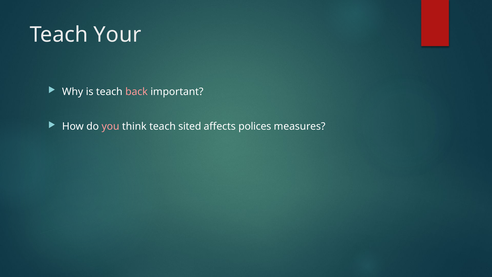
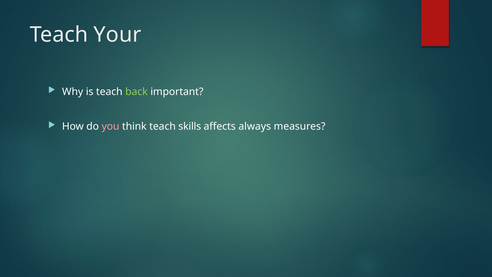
back colour: pink -> light green (137, 92)
sited: sited -> skills (190, 126)
polices: polices -> always (255, 126)
